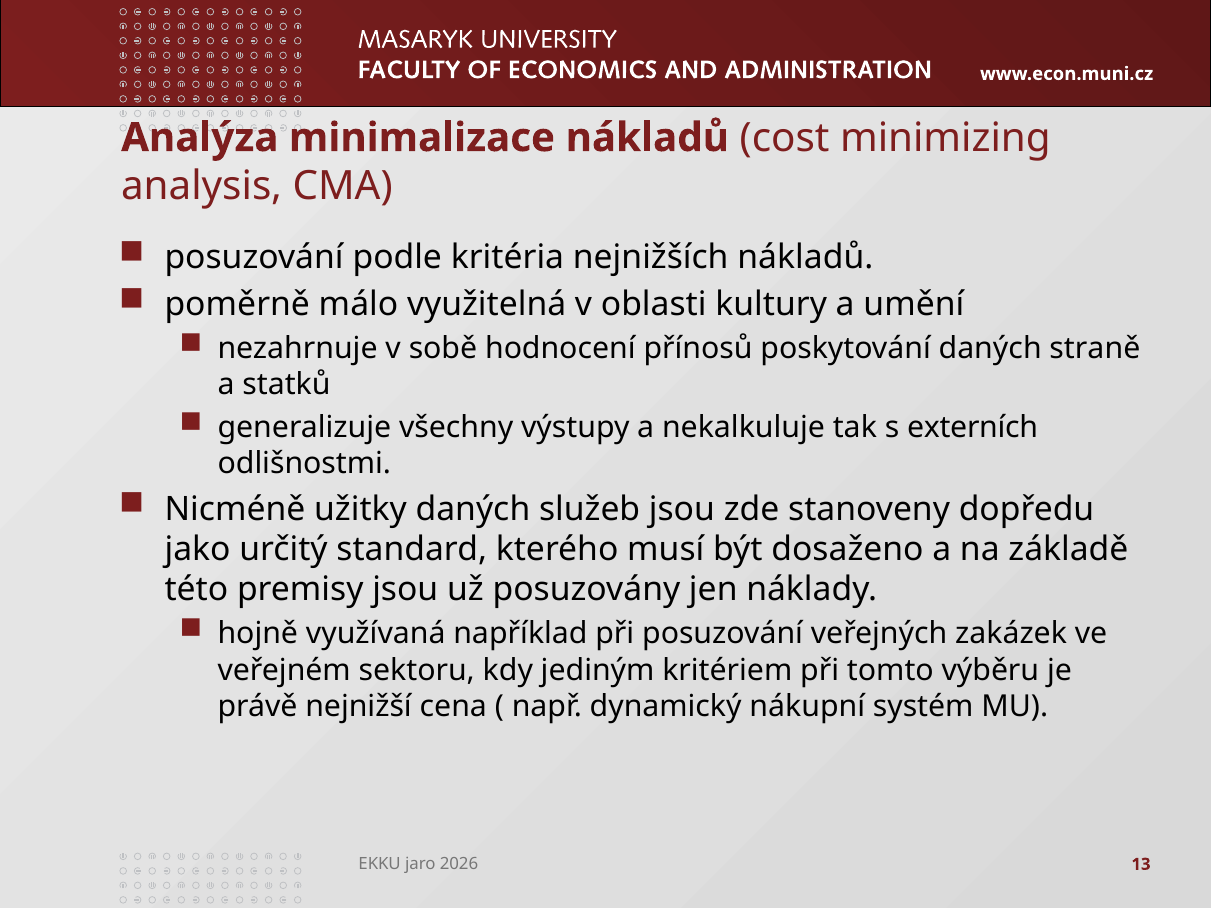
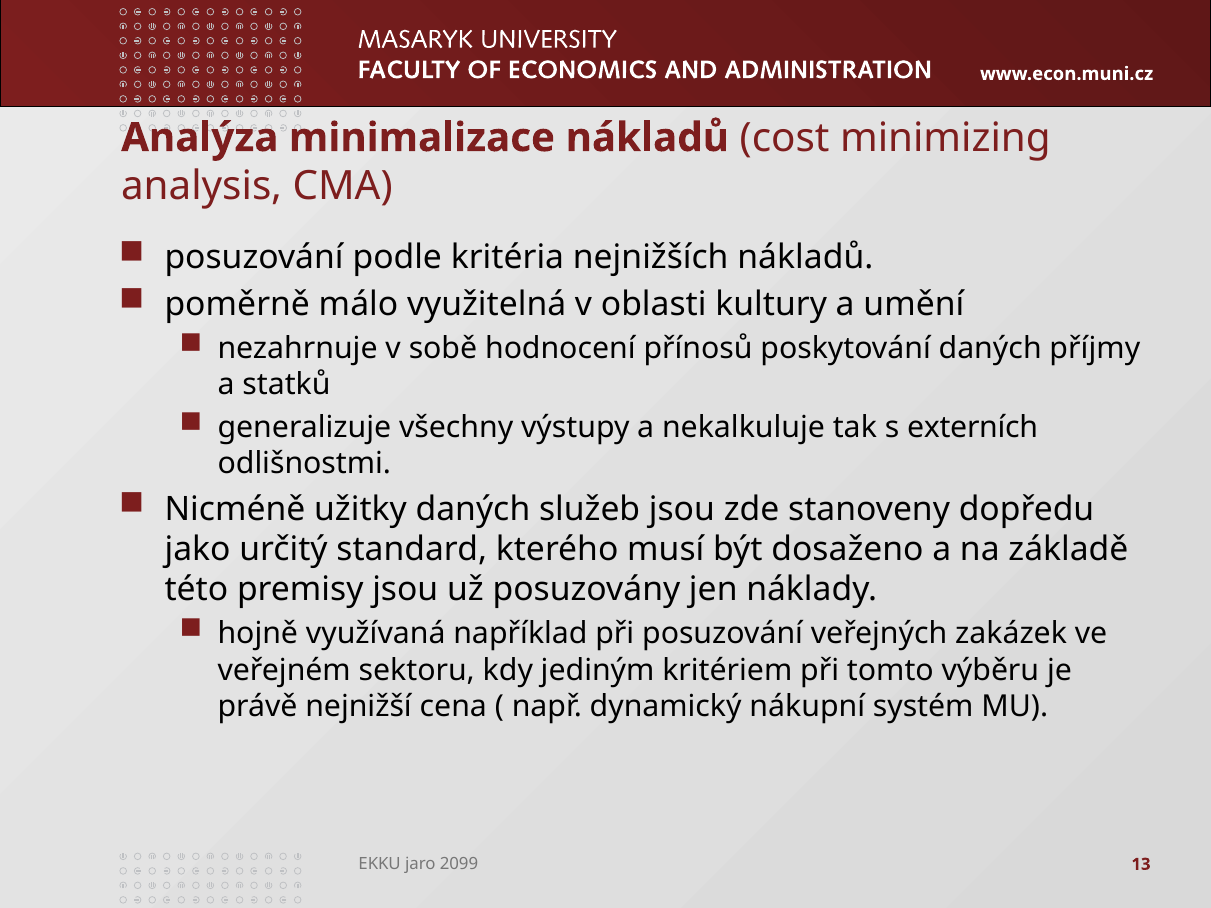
straně: straně -> příjmy (1095, 349)
2026: 2026 -> 2099 (459, 864)
